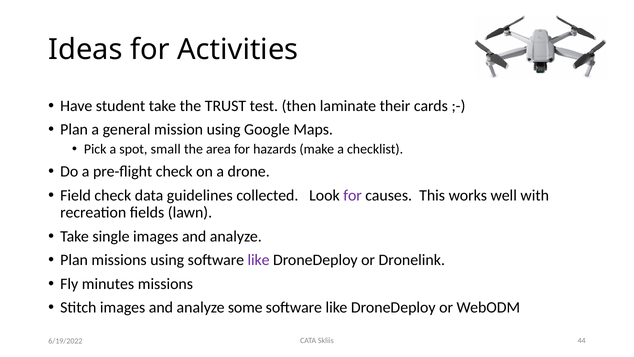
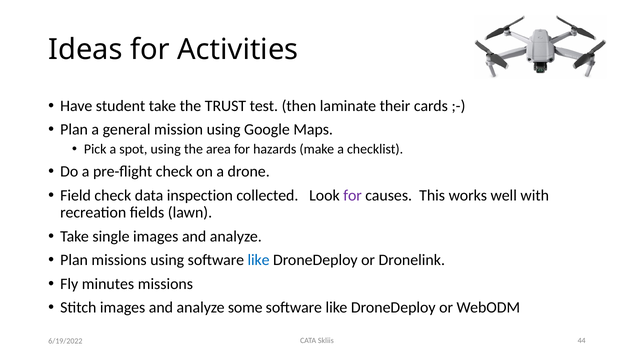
spot small: small -> using (166, 149)
guidelines: guidelines -> inspection (200, 195)
like colour: purple -> blue (259, 260)
